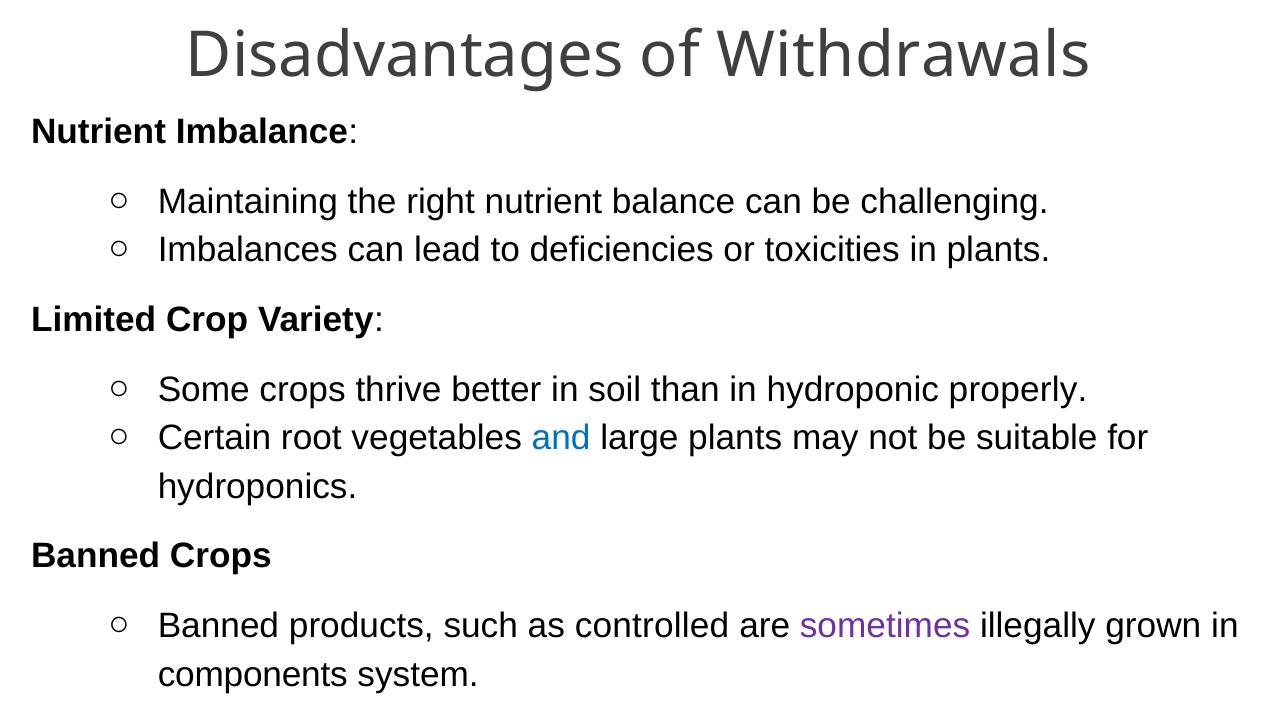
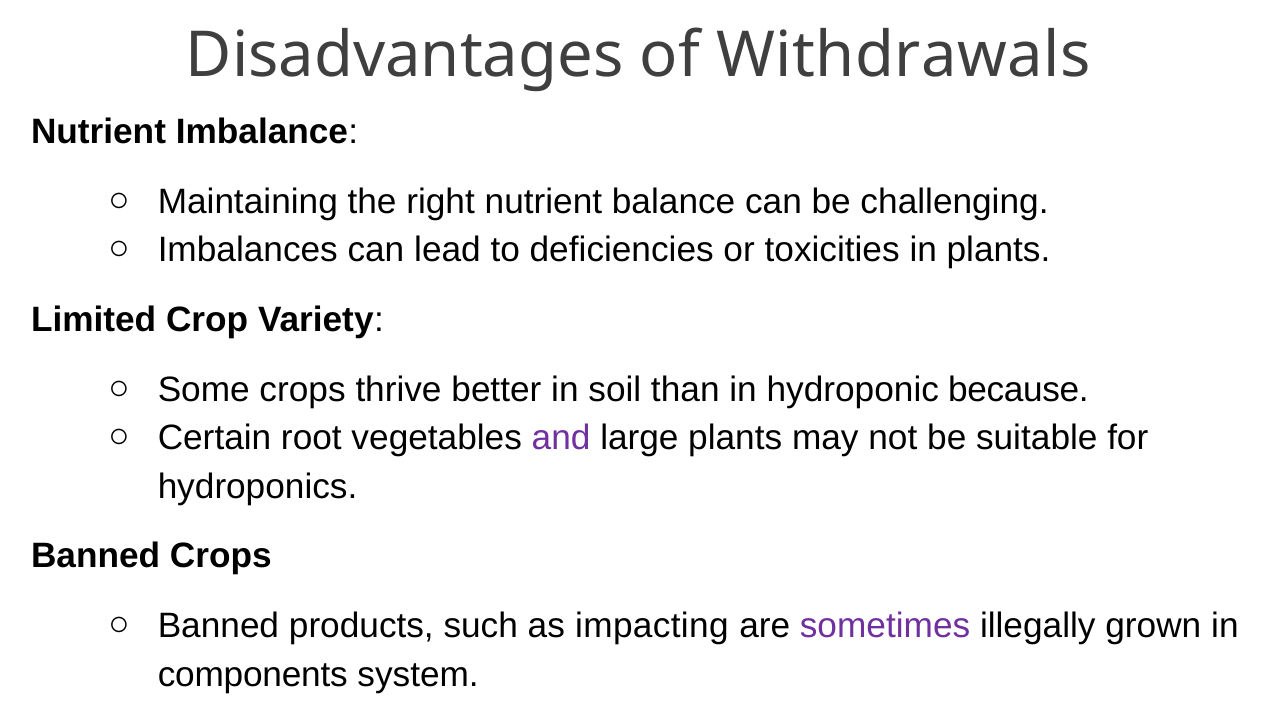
properly: properly -> because (1018, 389)
and colour: blue -> purple (561, 438)
controlled: controlled -> impacting (652, 626)
